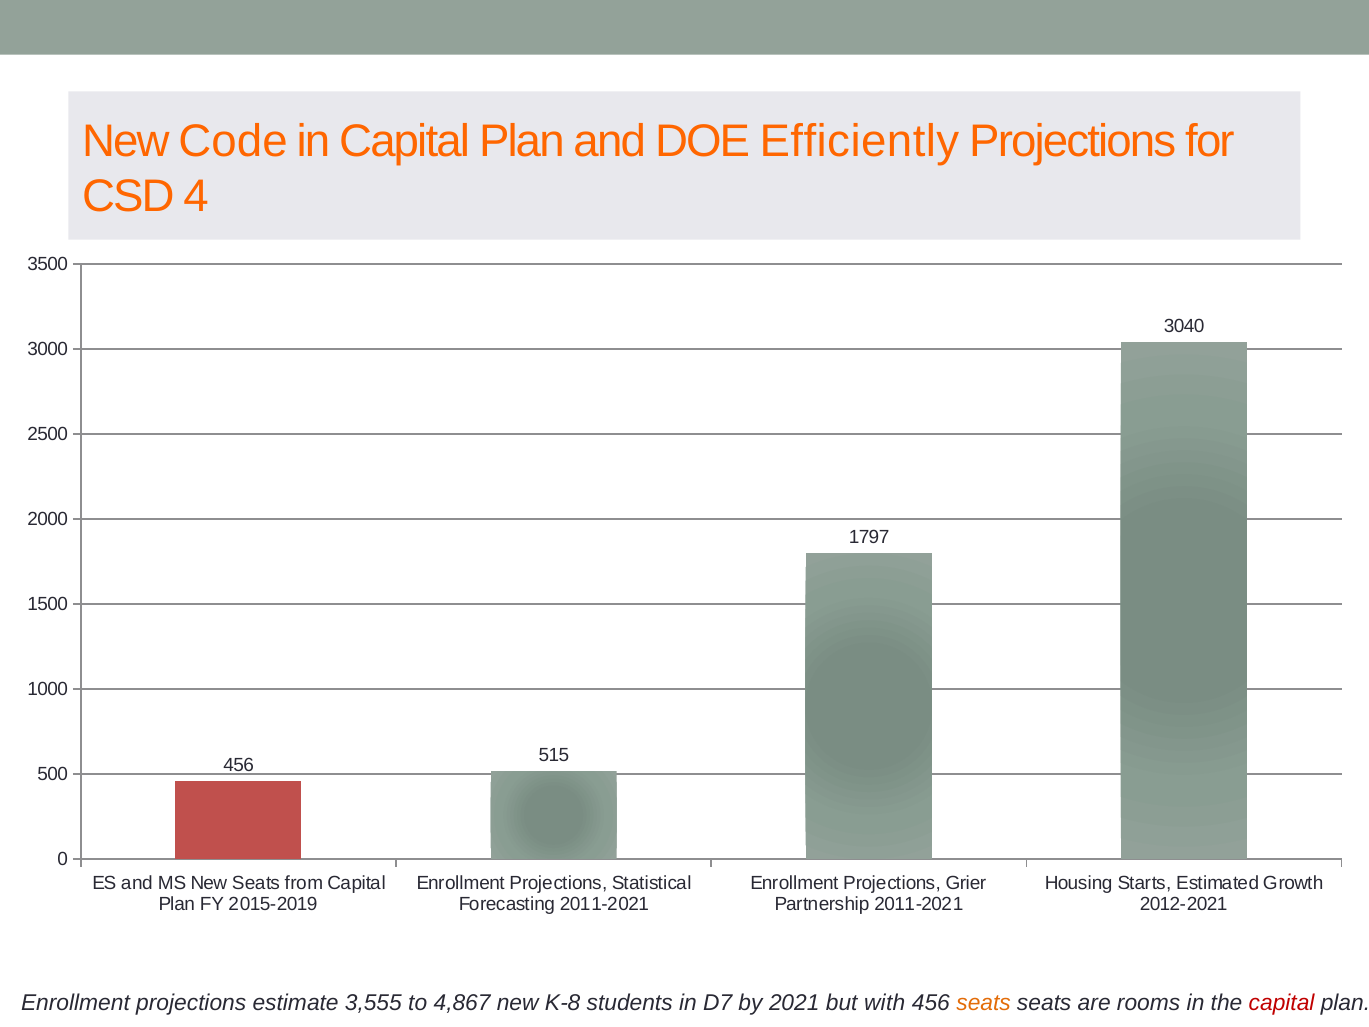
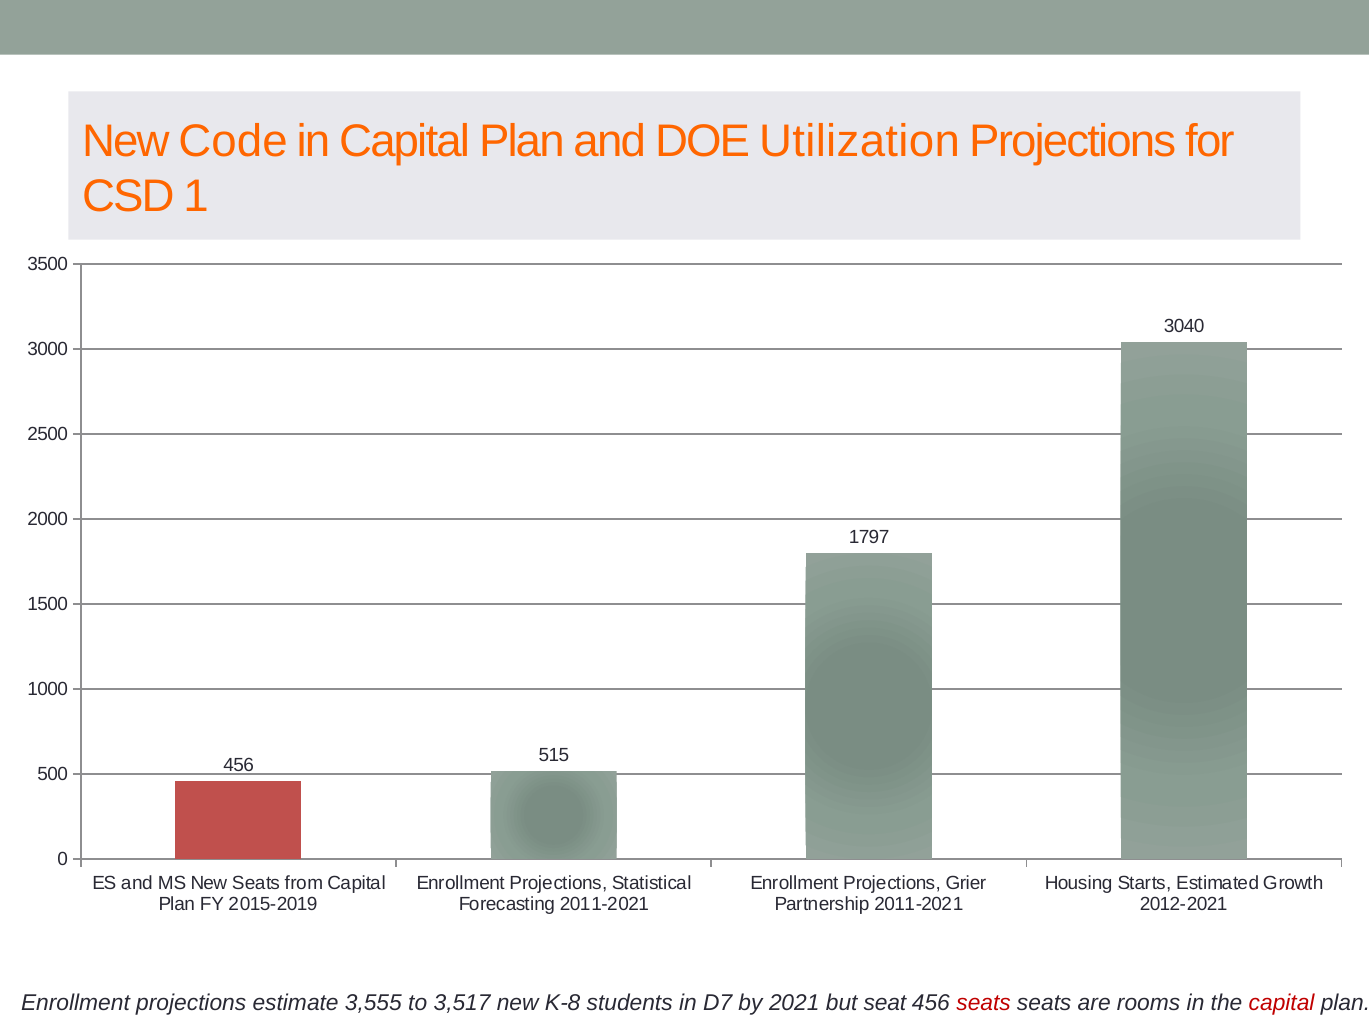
Efficiently: Efficiently -> Utilization (860, 141)
4: 4 -> 1 (196, 196)
4,867: 4,867 -> 3,517 (462, 1003)
with: with -> seat (885, 1003)
seats colour: orange -> red (984, 1003)
